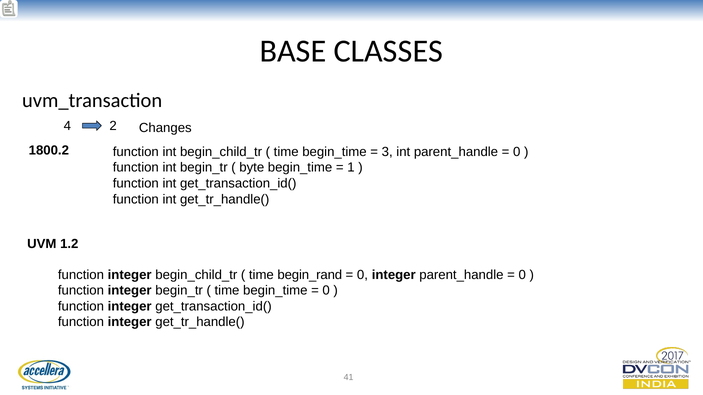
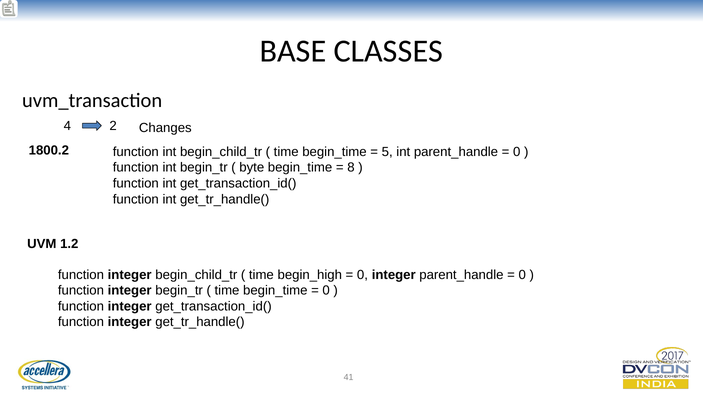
3: 3 -> 5 (387, 152)
1: 1 -> 8 (351, 168)
begin_rand: begin_rand -> begin_high (310, 275)
